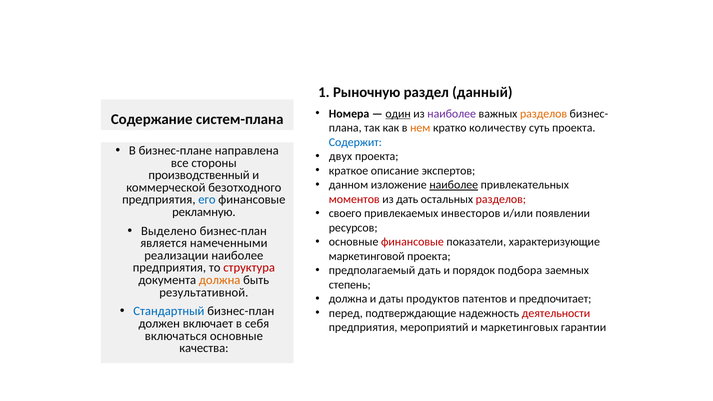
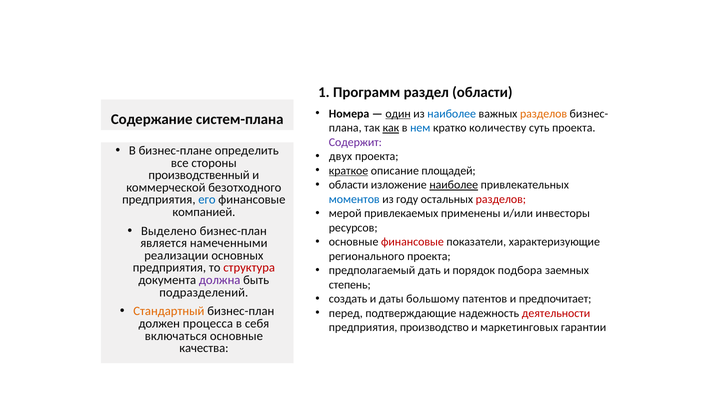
Рыночную: Рыночную -> Программ (367, 93)
раздел данный: данный -> области (482, 93)
наиболее colour: purple -> blue (452, 114)
как underline: none -> present (391, 128)
нем colour: orange -> blue (420, 128)
Содержит colour: blue -> purple (355, 142)
направлена: направлена -> определить (247, 151)
краткое underline: none -> present (349, 171)
экспертов: экспертов -> площадей (449, 171)
данном: данном -> области (349, 185)
моментов colour: red -> blue (354, 199)
из дать: дать -> году (407, 199)
рекламную: рекламную -> компанией (204, 212)
своего: своего -> мерой (345, 213)
инвесторов: инвесторов -> применены (471, 213)
появлении: появлении -> инвесторы (563, 213)
реализации наиболее: наиболее -> основных (237, 256)
маркетинговой: маркетинговой -> регионального (367, 256)
должна colour: orange -> purple (220, 280)
результативной: результативной -> подразделений (204, 292)
должна: должна -> создать (348, 299)
продуктов: продуктов -> большому (433, 299)
Стандартный colour: blue -> orange (169, 311)
включает: включает -> процесса (208, 324)
мероприятий: мероприятий -> производство (434, 327)
